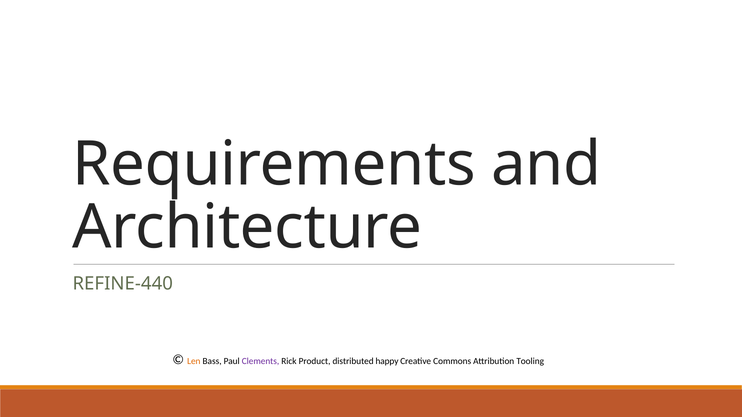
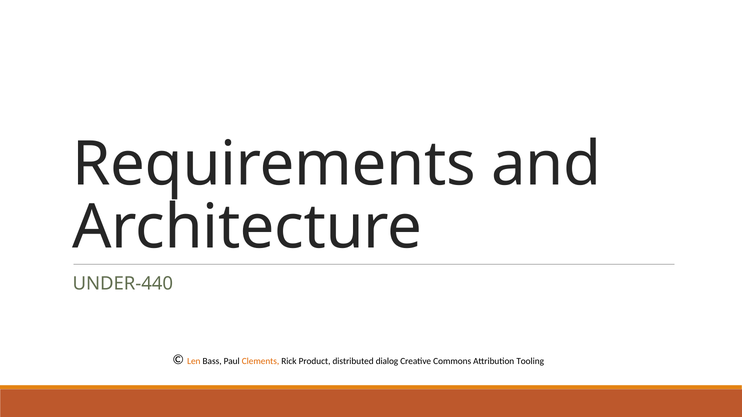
REFINE-440: REFINE-440 -> UNDER-440 (123, 284)
Clements colour: purple -> orange (261, 361)
happy: happy -> dialog (387, 361)
